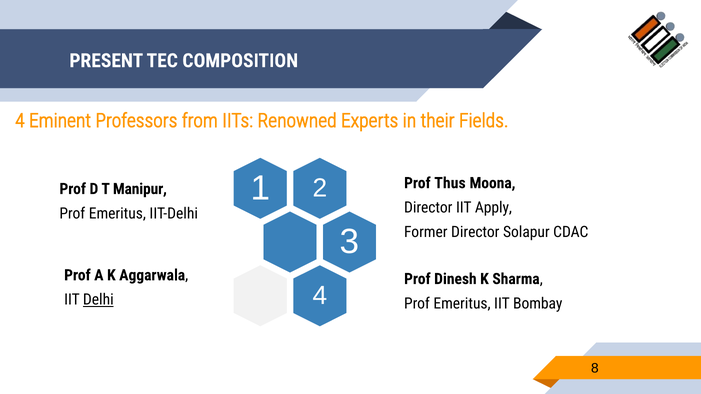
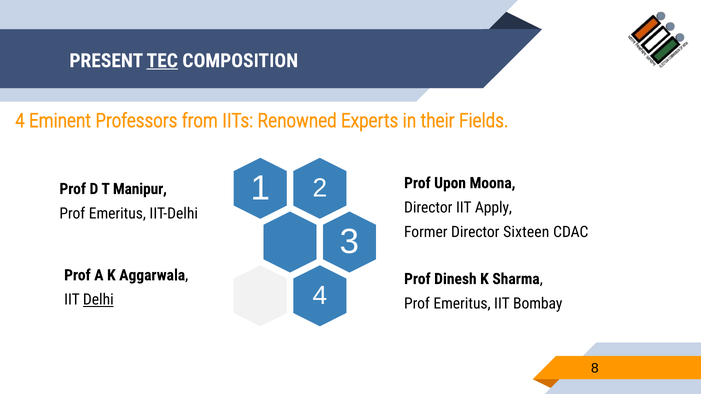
TEC underline: none -> present (162, 61)
Thus: Thus -> Upon (450, 183)
Solapur: Solapur -> Sixteen (526, 232)
